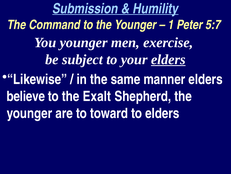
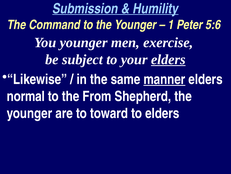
5:7: 5:7 -> 5:6 (213, 25)
manner underline: none -> present (164, 79)
believe: believe -> normal (26, 96)
Exalt: Exalt -> From (97, 96)
